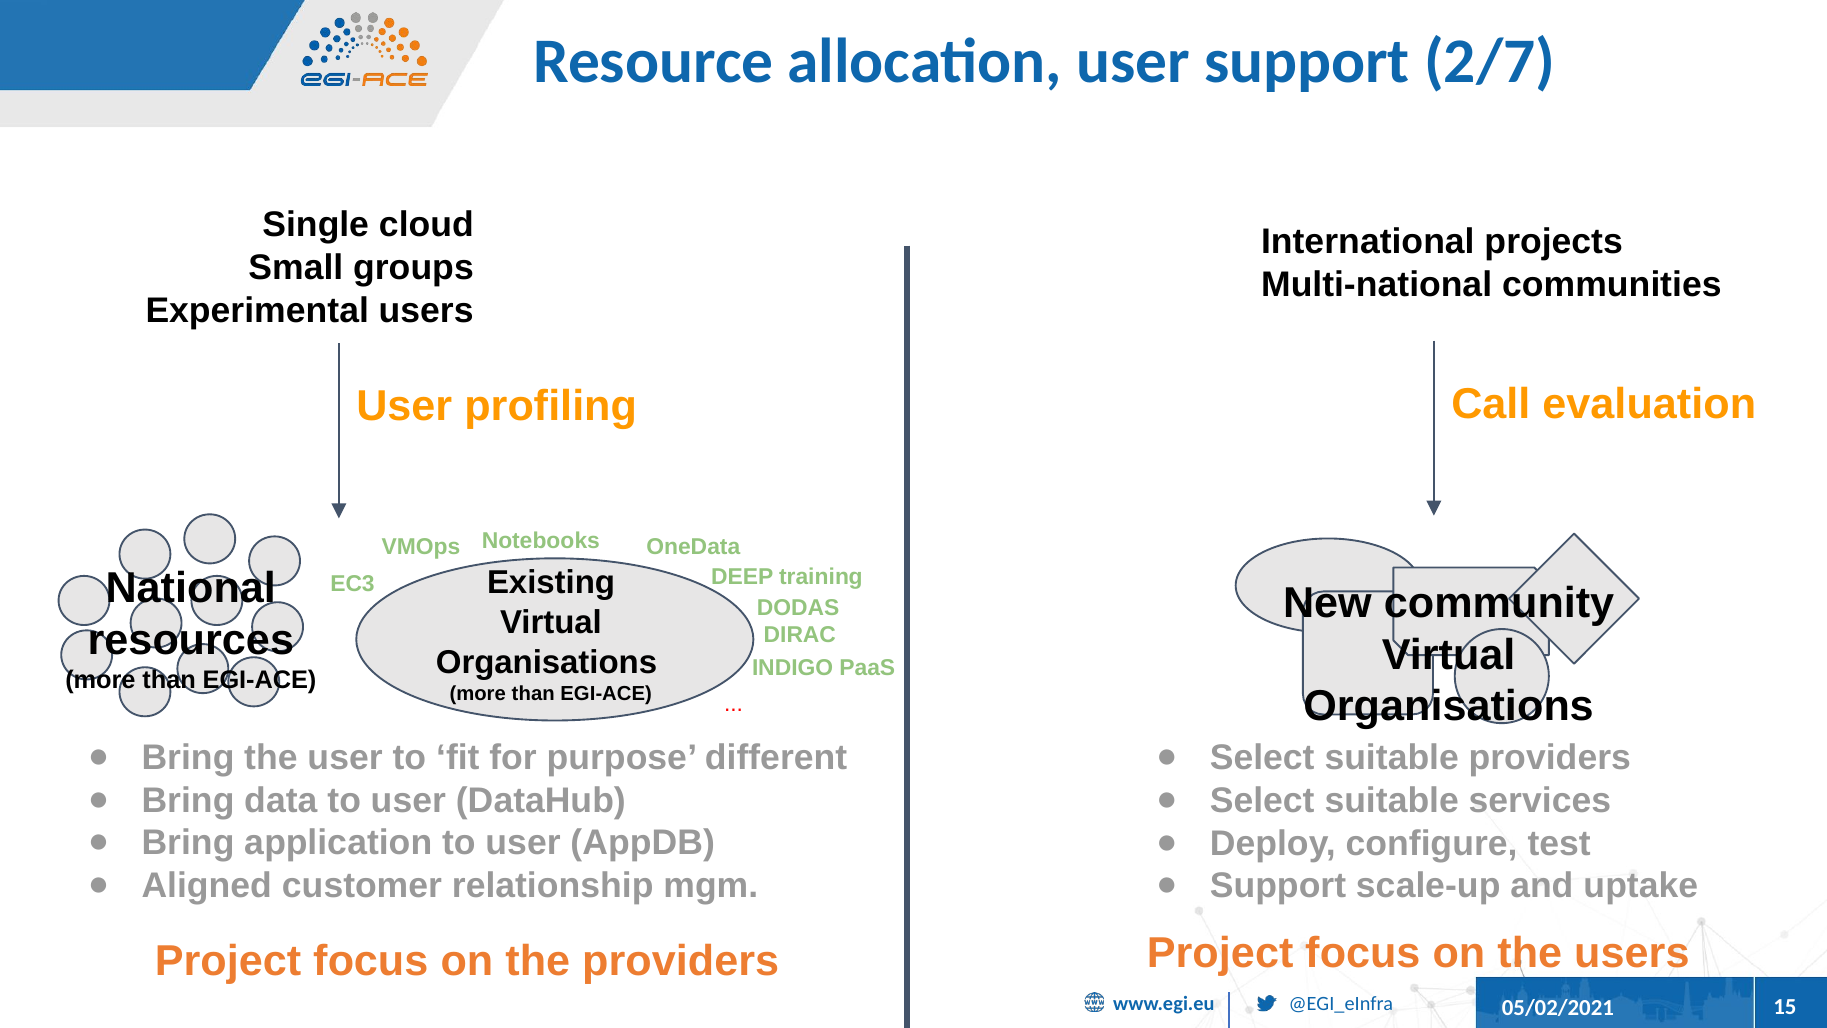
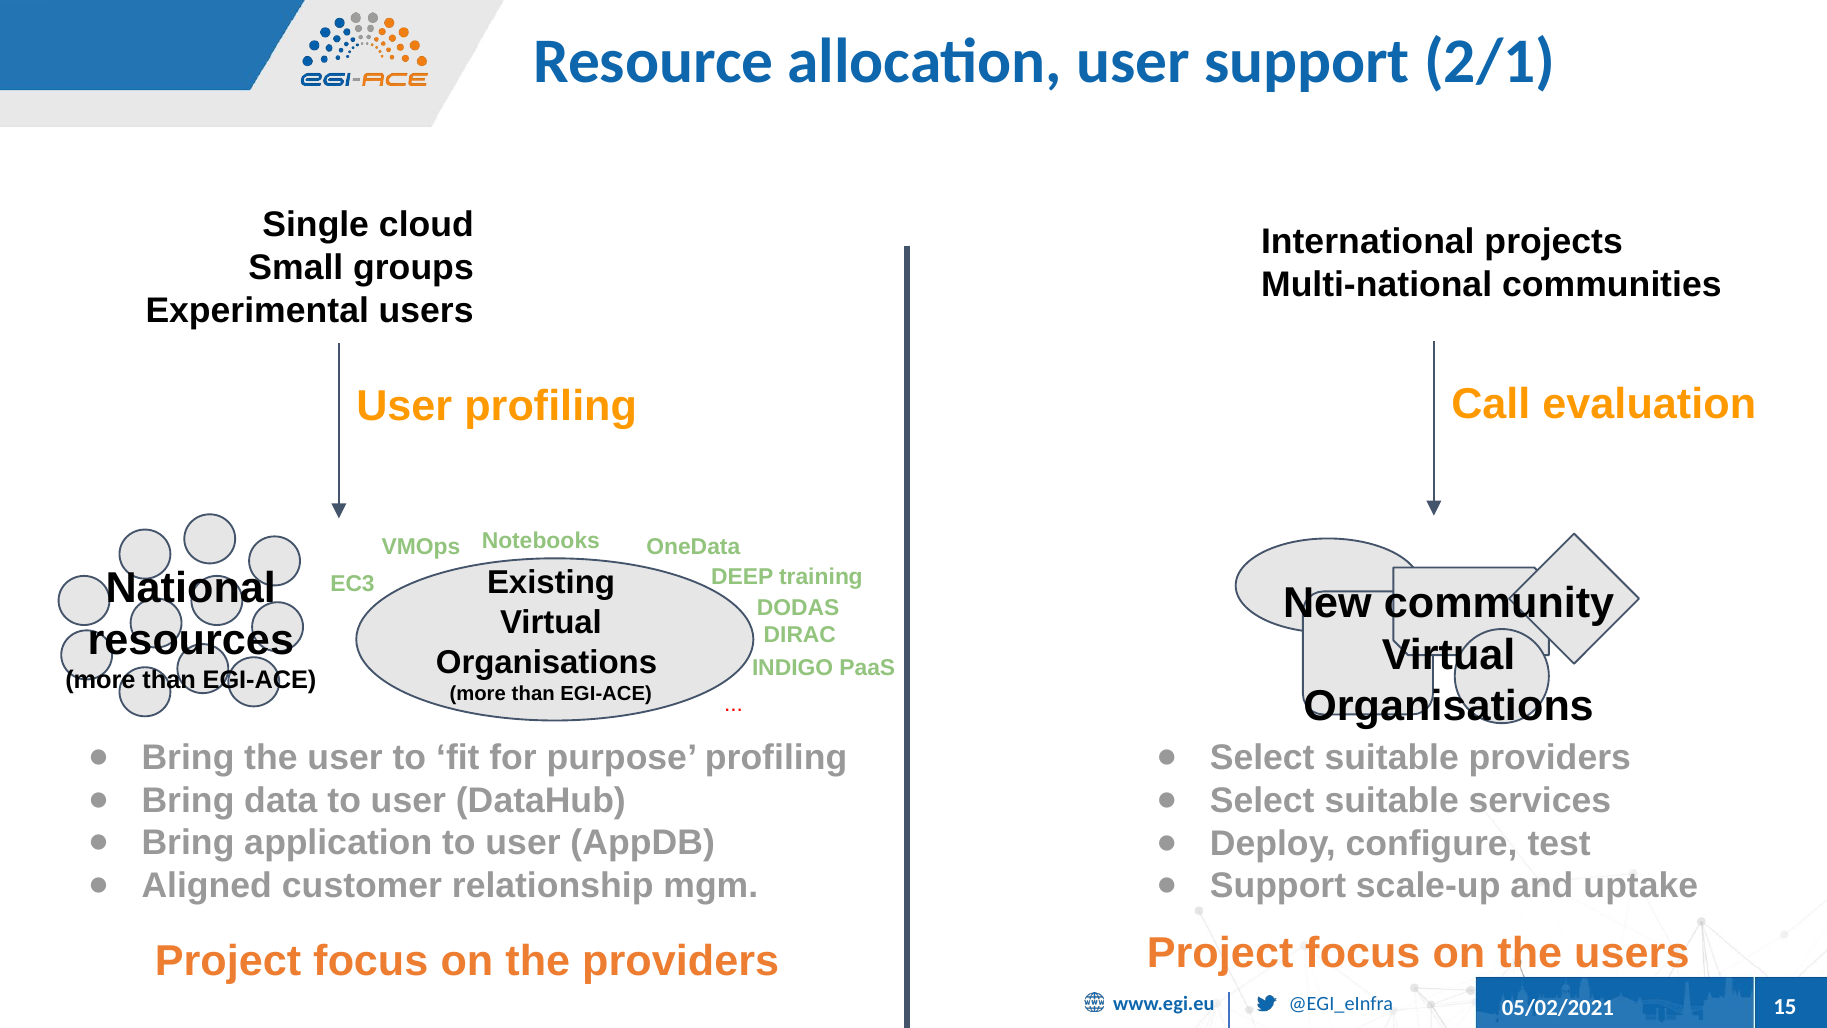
2/7: 2/7 -> 2/1 (1490, 62)
purpose different: different -> profiling (776, 757)
